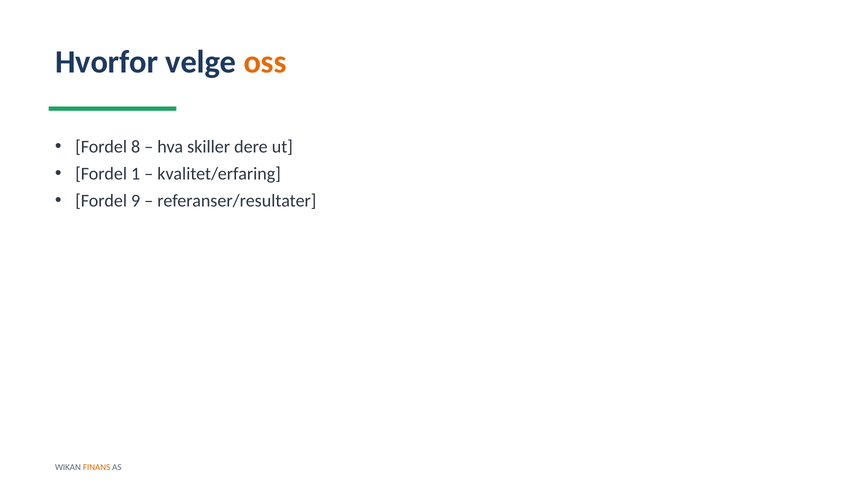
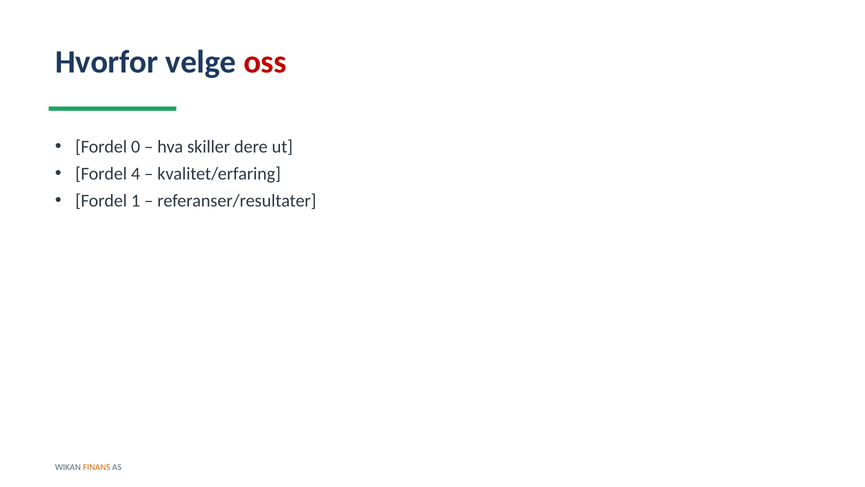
oss colour: orange -> red (265, 62)
8: 8 -> 0 (136, 147)
1: 1 -> 4 (136, 174)
9: 9 -> 1 (136, 201)
